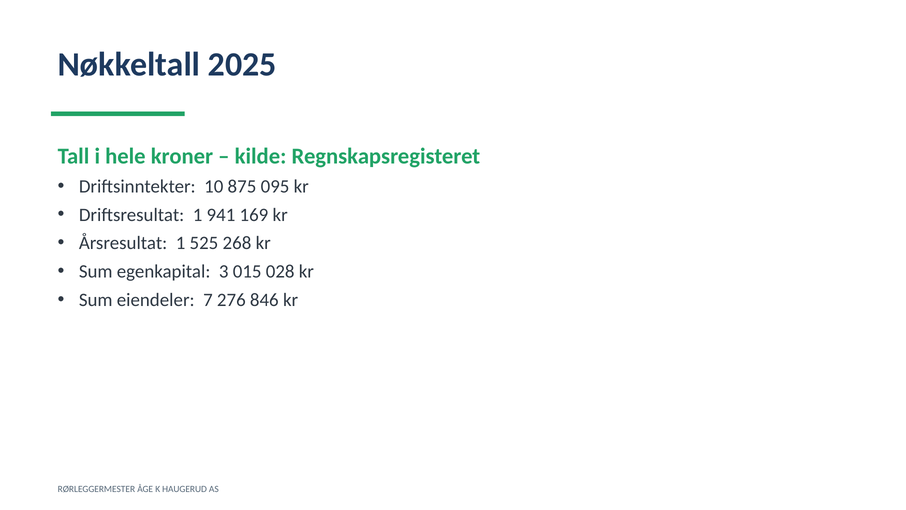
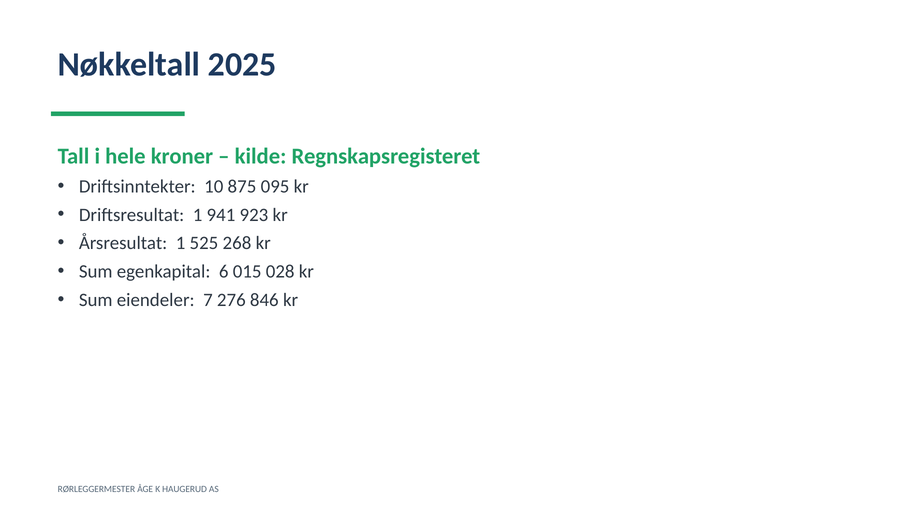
169: 169 -> 923 (254, 215)
3: 3 -> 6 (224, 271)
